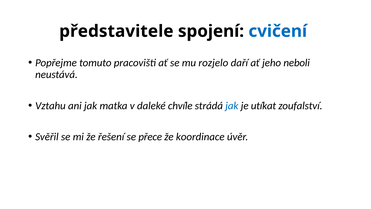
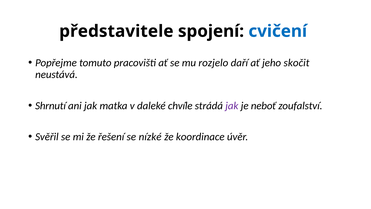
neboli: neboli -> skočit (297, 63)
Vztahu: Vztahu -> Shrnutí (50, 106)
jak colour: blue -> purple (232, 106)
utíkat: utíkat -> neboť (263, 106)
přece: přece -> nízké (150, 137)
